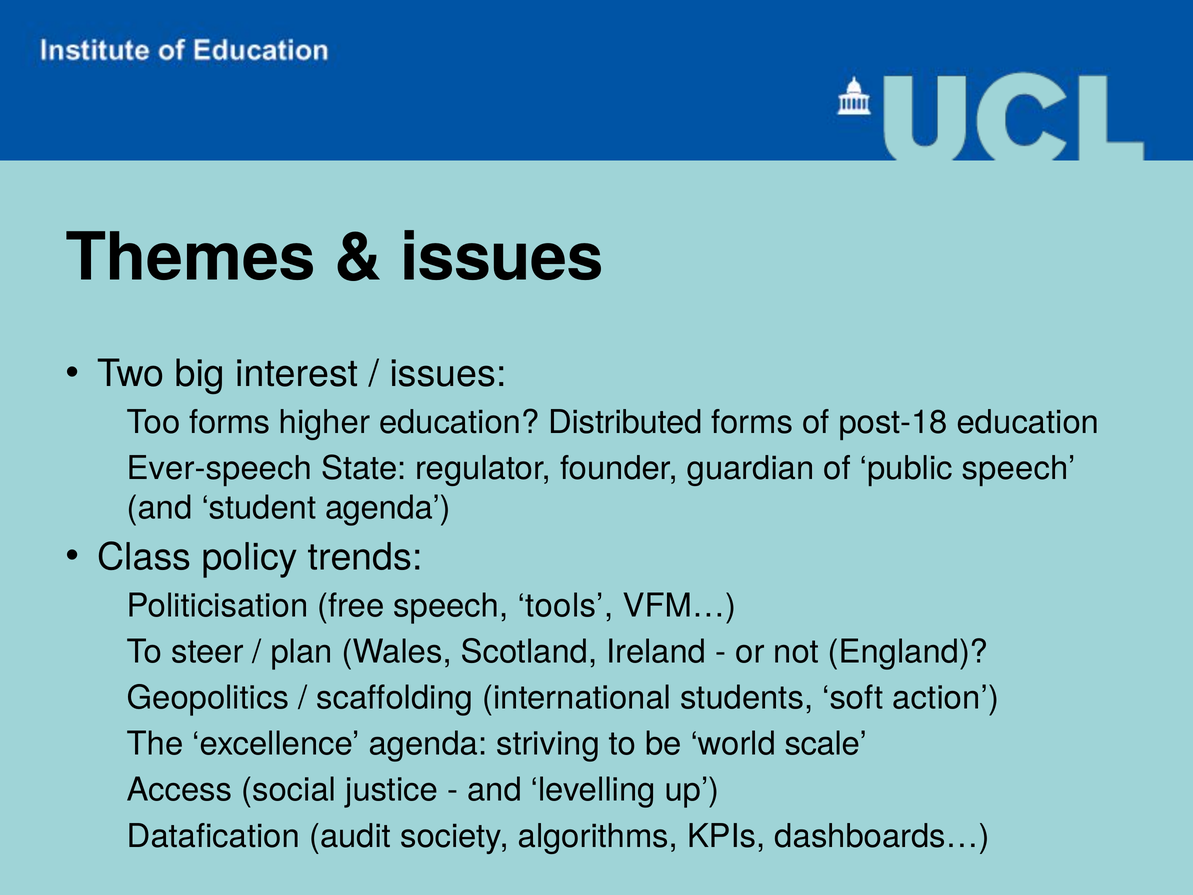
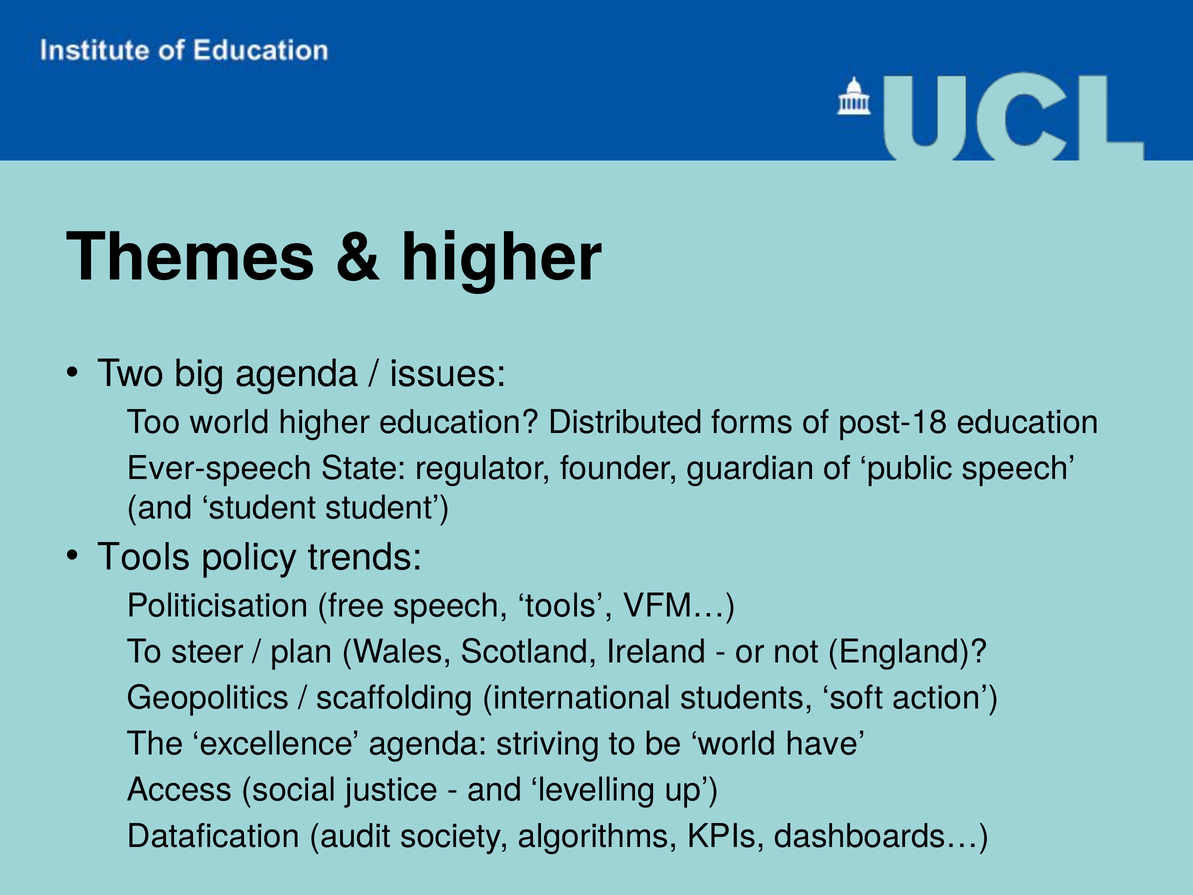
issues: issues -> higher (502, 258)
big interest: interest -> agenda (297, 374)
Too forms: forms -> world (229, 422)
student agenda: agenda -> student (388, 508)
Class: Class -> Tools (144, 557)
scale: scale -> have (826, 744)
